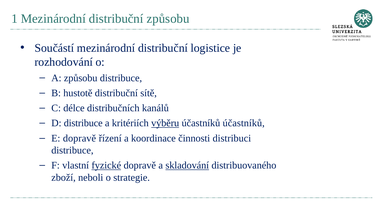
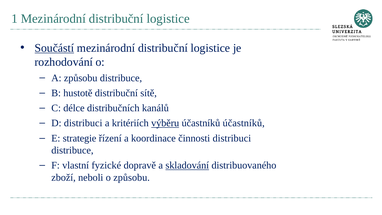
1 Mezinárodní distribuční způsobu: způsobu -> logistice (168, 19)
Součástí underline: none -> present (54, 48)
D distribuce: distribuce -> distribuci (83, 123)
E dopravě: dopravě -> strategie (80, 138)
fyzické underline: present -> none (106, 165)
o strategie: strategie -> způsobu (132, 177)
